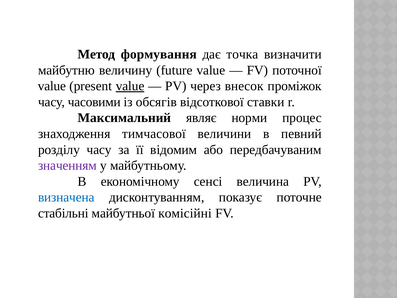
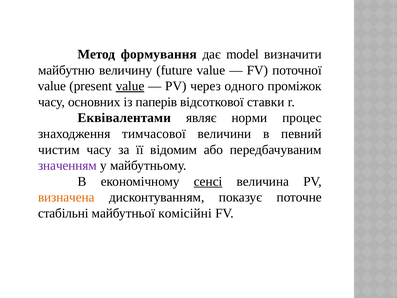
точка: точка -> model (243, 54)
внесок: внесок -> одного (244, 86)
часовими: часовими -> основних (94, 102)
обсягів: обсягів -> паперів (156, 102)
Максимальний: Максимальний -> Еквівалентами (124, 118)
розділу: розділу -> чистим (59, 150)
сенсі underline: none -> present (208, 181)
визначена colour: blue -> orange (66, 197)
